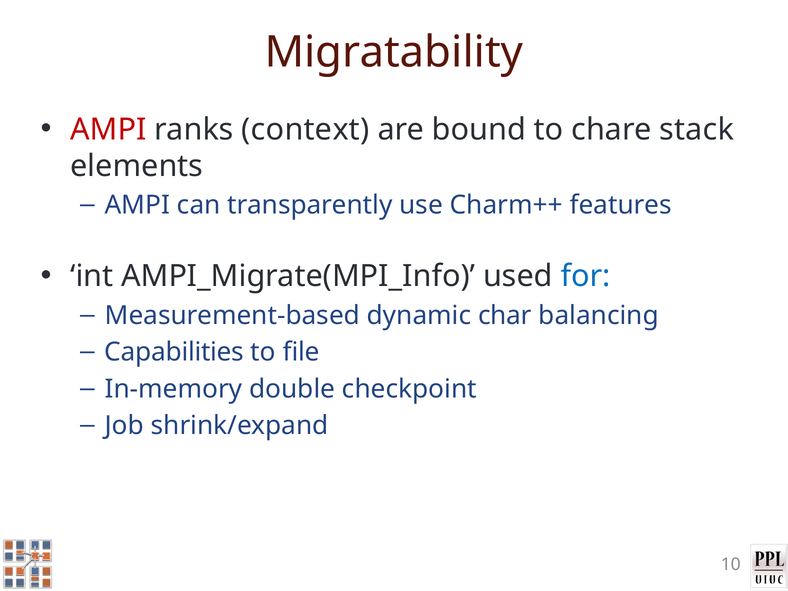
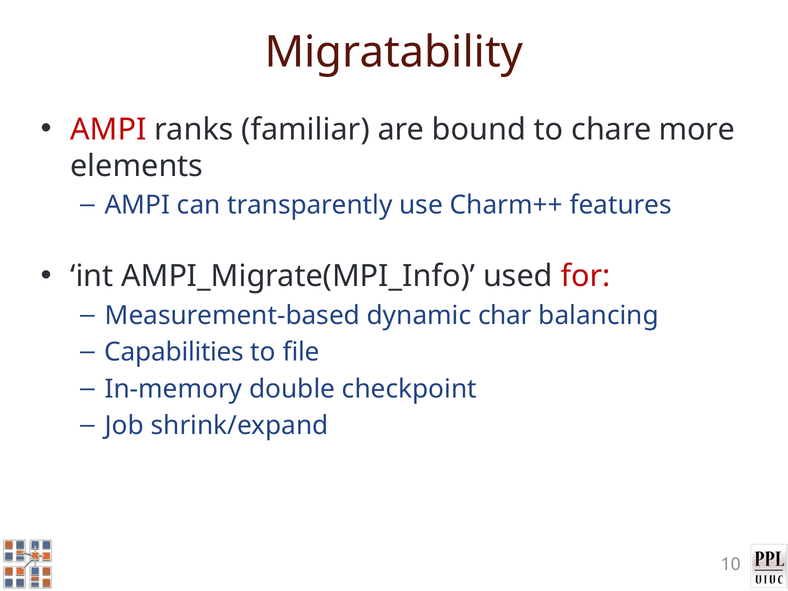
context: context -> familiar (306, 129)
stack: stack -> more (697, 129)
for colour: blue -> red (586, 276)
